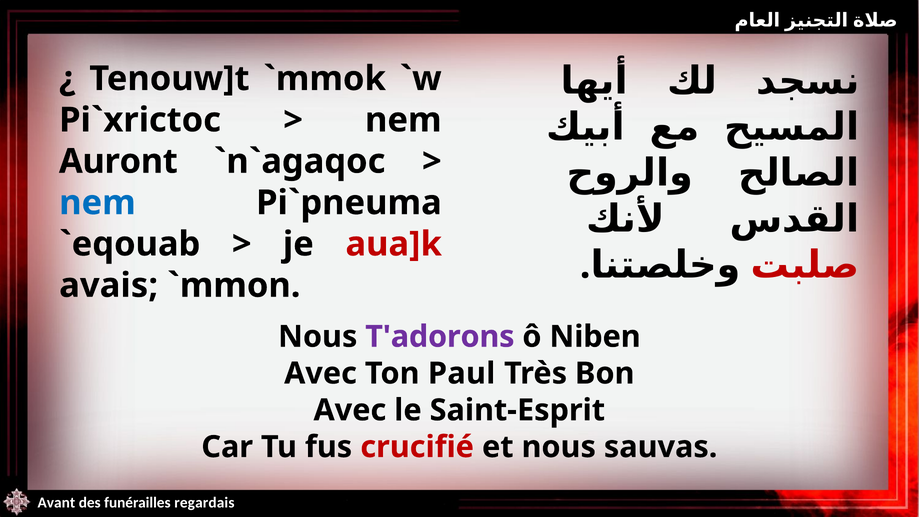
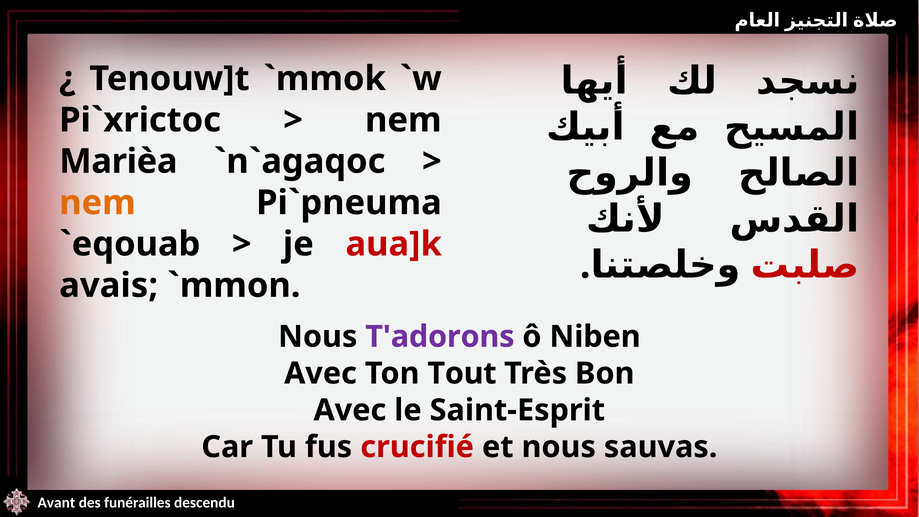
Auront: Auront -> Marièa (118, 161)
nem colour: blue -> orange (97, 203)
Paul: Paul -> Tout (462, 373)
regardais: regardais -> descendu (204, 503)
